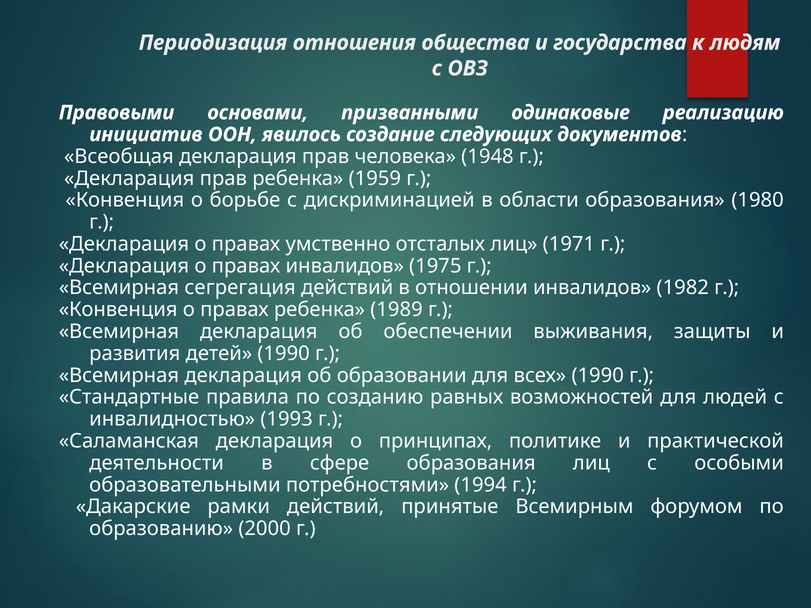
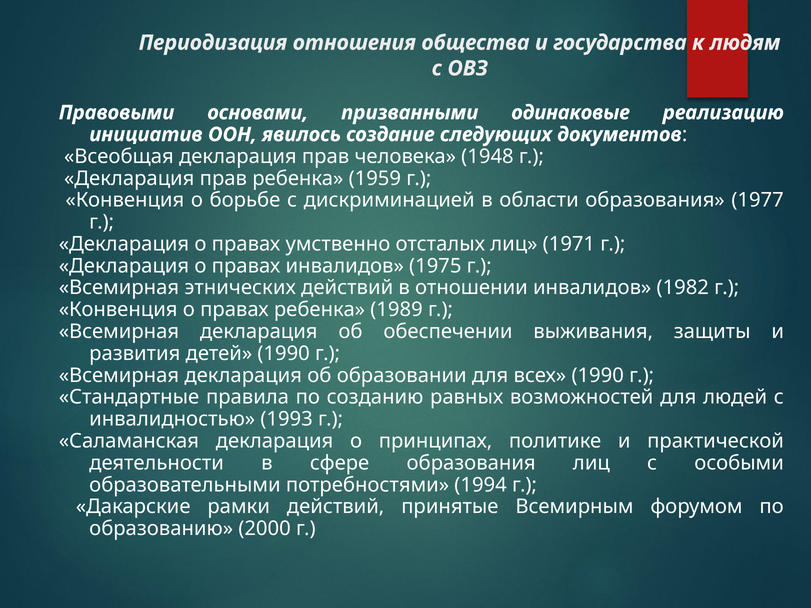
1980: 1980 -> 1977 (758, 200)
сегрегация: сегрегация -> этнических (240, 288)
